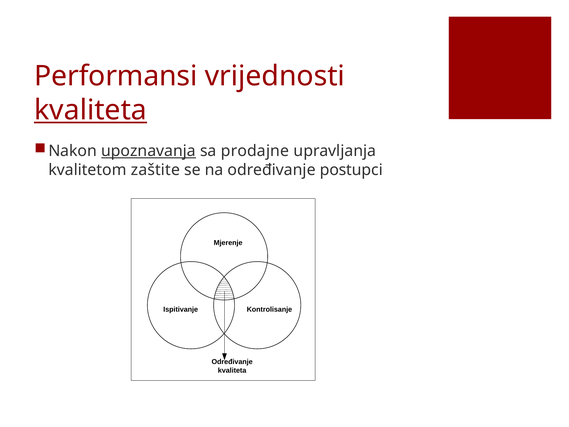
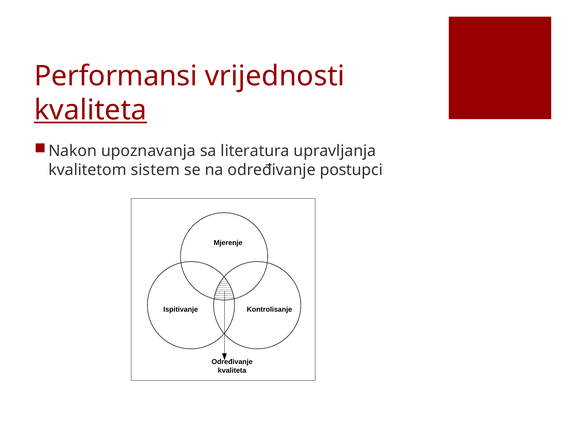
upoznavanja underline: present -> none (149, 151)
prodajne: prodajne -> literatura (255, 151)
zaštite: zaštite -> sistem (155, 170)
